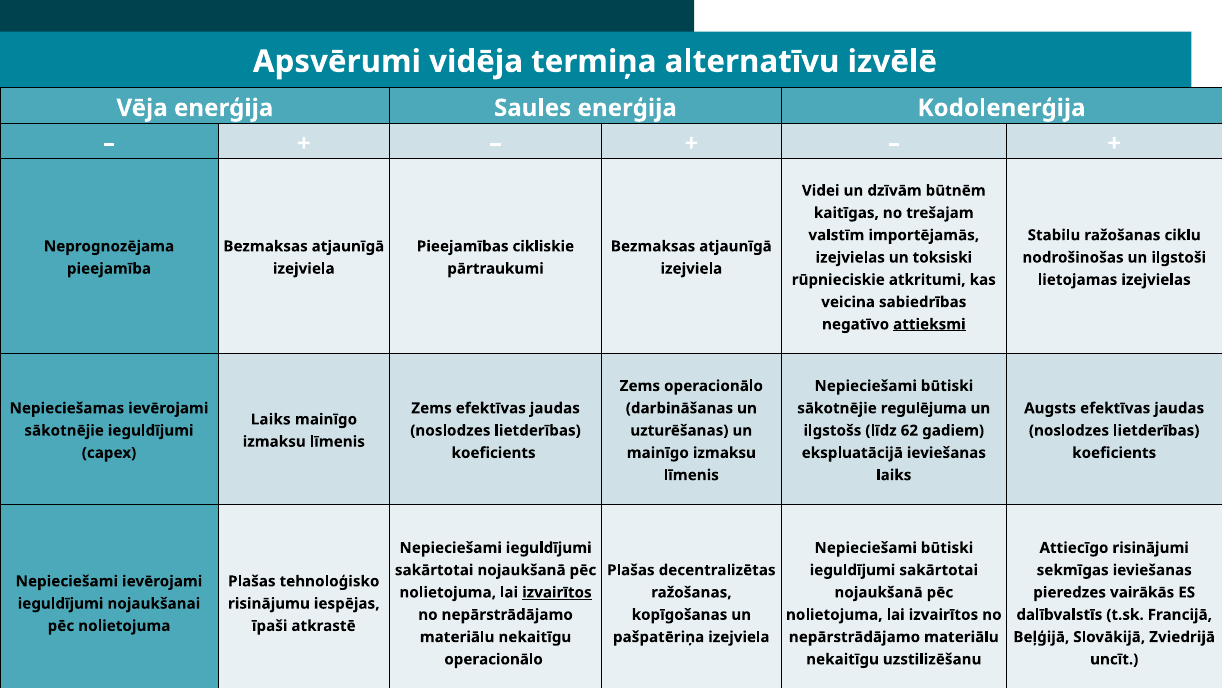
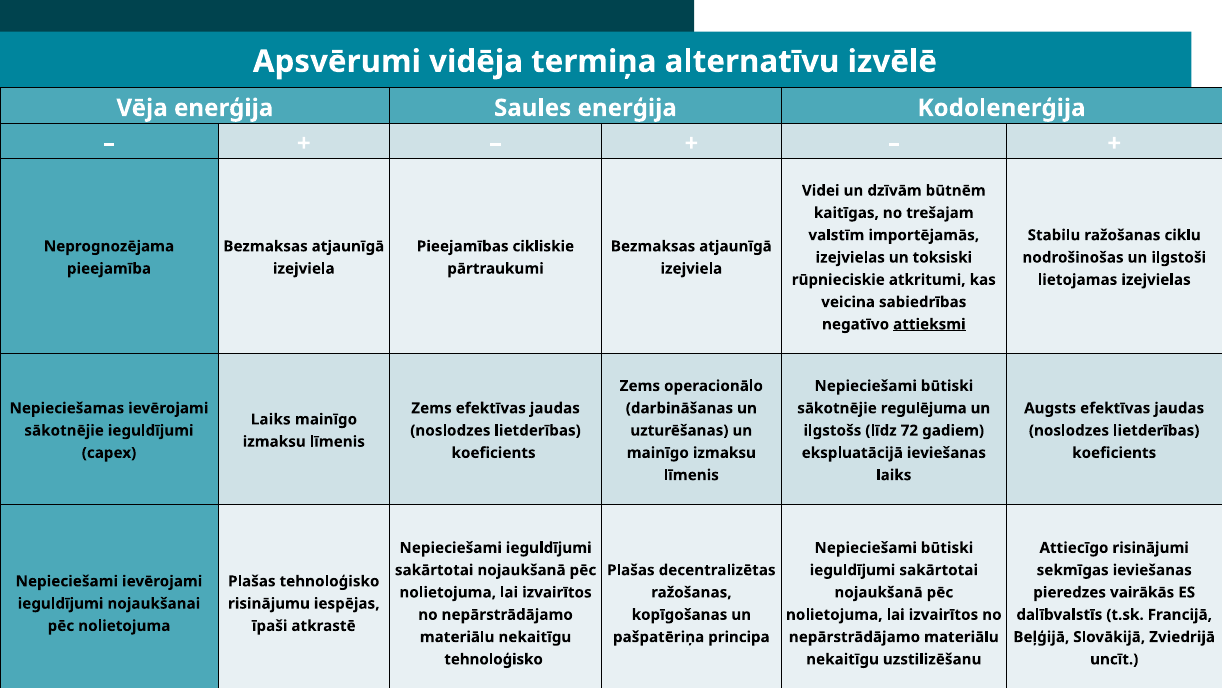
62: 62 -> 72 (909, 430)
izvairītos underline: present -> none (557, 592)
pašpatēriņa izejviela: izejviela -> principa (739, 636)
operacionālo: operacionālo -> tehnoloģisko (494, 659)
